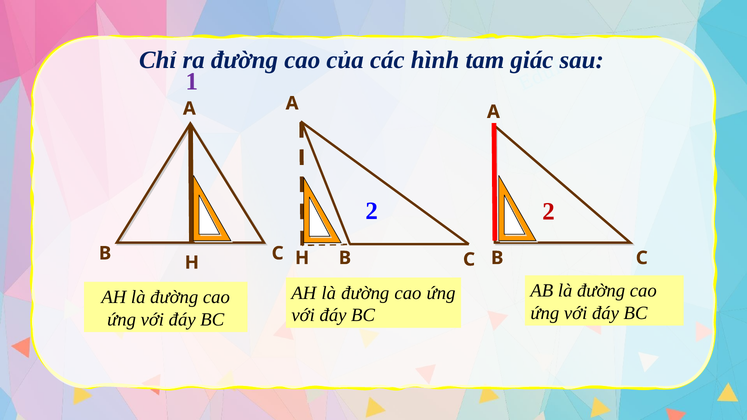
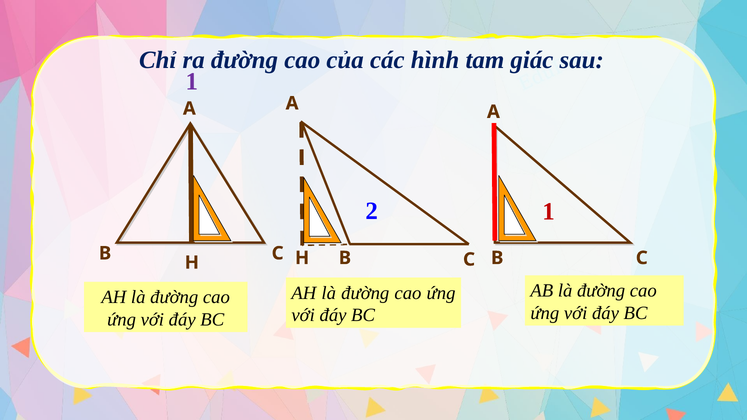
2 2: 2 -> 1 (548, 212)
